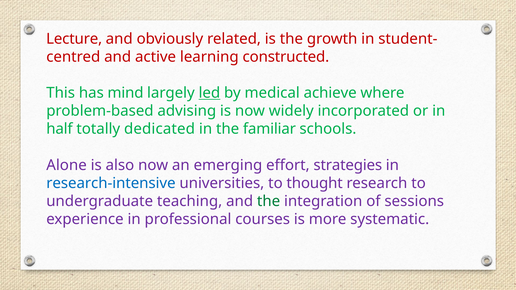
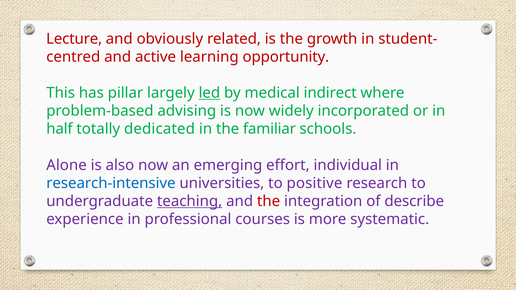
constructed: constructed -> opportunity (286, 57)
mind: mind -> pillar (125, 93)
achieve: achieve -> indirect (330, 93)
strategies: strategies -> individual (348, 165)
thought: thought -> positive (314, 183)
teaching underline: none -> present (190, 201)
the colour: green -> red (269, 201)
sessions: sessions -> describe (414, 201)
